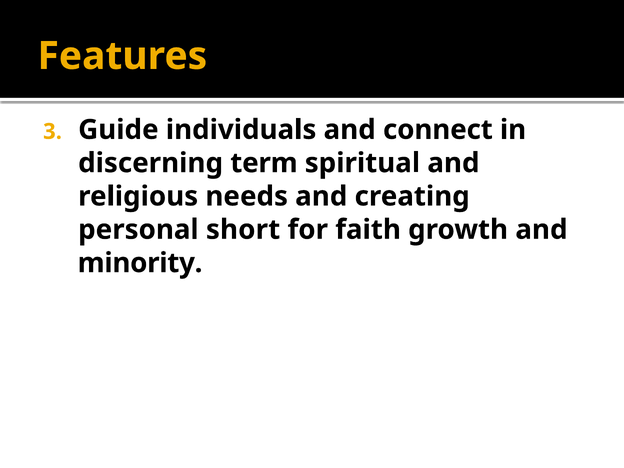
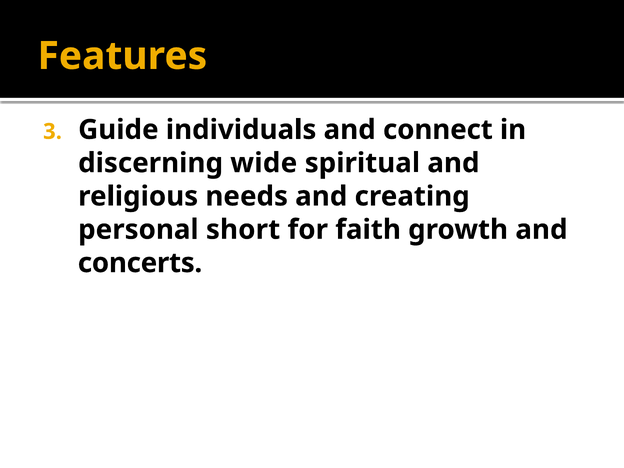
term: term -> wide (264, 163)
minority: minority -> concerts (140, 263)
